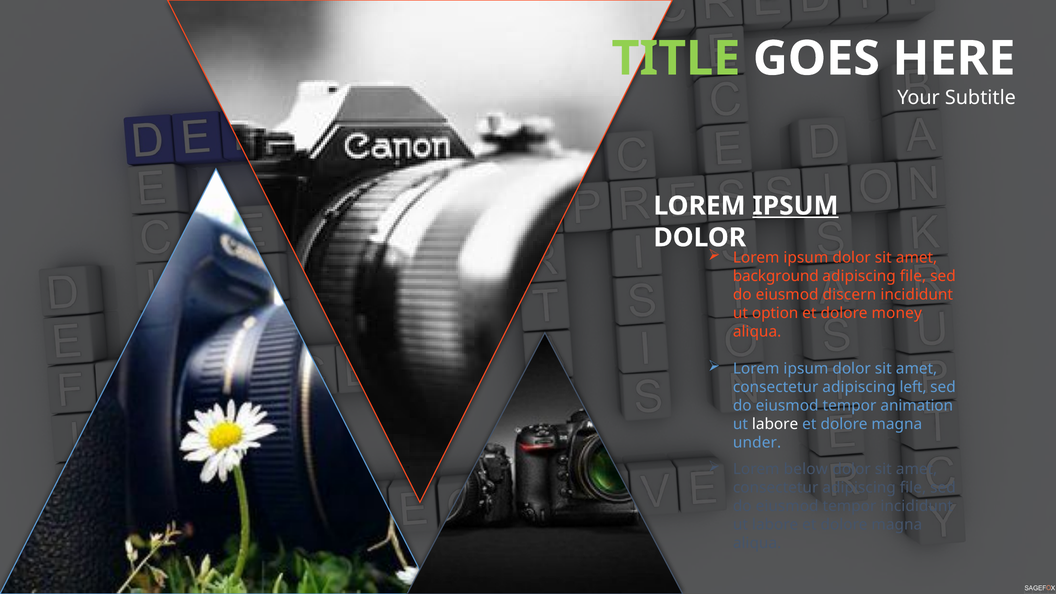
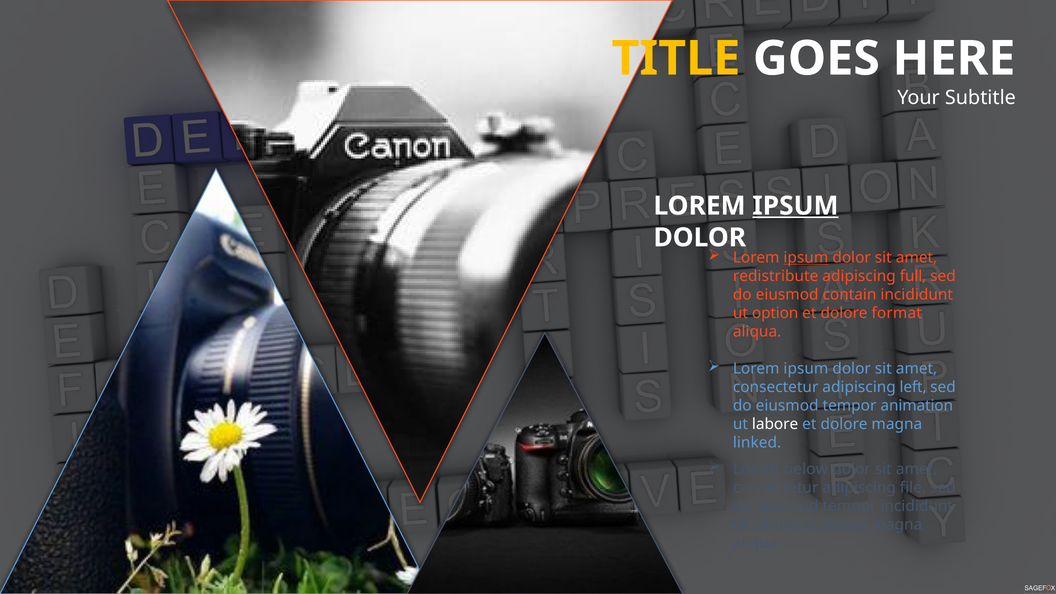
TITLE colour: light green -> yellow (676, 59)
ipsum underline: none -> present (806, 258)
background: background -> redistribute (776, 276)
file: file -> full (913, 276)
discern: discern -> contain (850, 295)
money: money -> format (897, 313)
under: under -> linked (757, 442)
